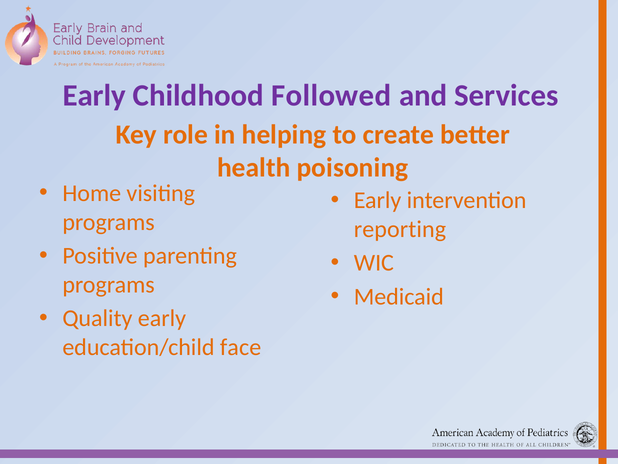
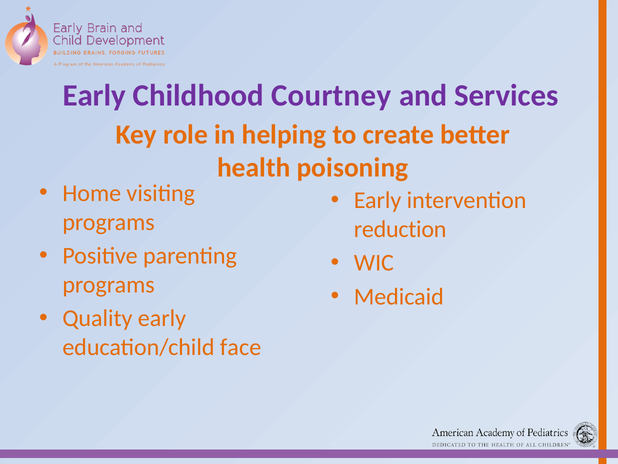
Followed: Followed -> Courtney (331, 95)
reporting: reporting -> reduction (400, 229)
